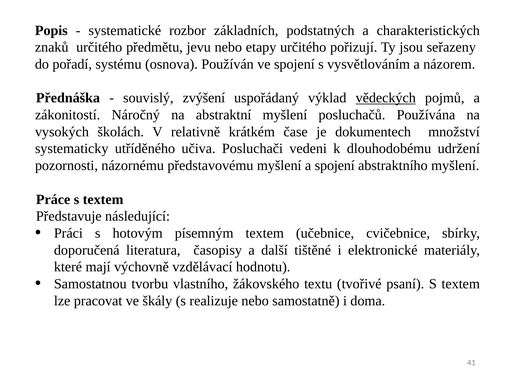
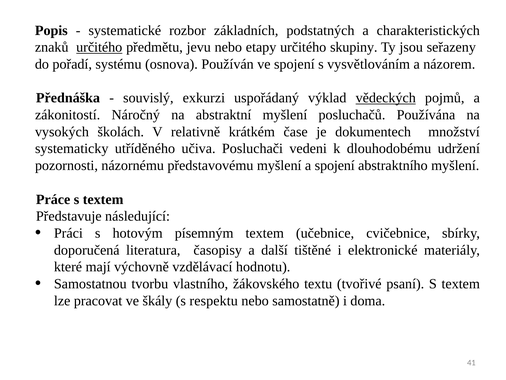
určitého underline: none -> present (99, 47)
pořizují: pořizují -> skupiny (354, 47)
zvýšení: zvýšení -> exkurzi (204, 98)
realizuje: realizuje -> respektu (214, 300)
